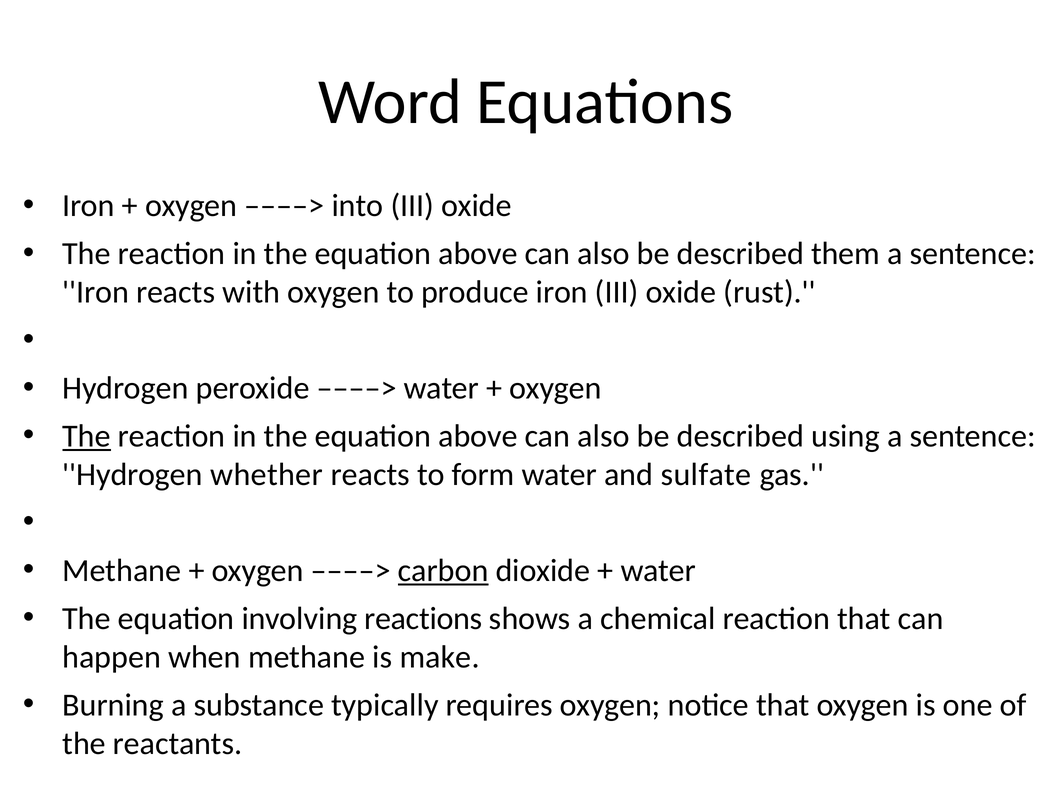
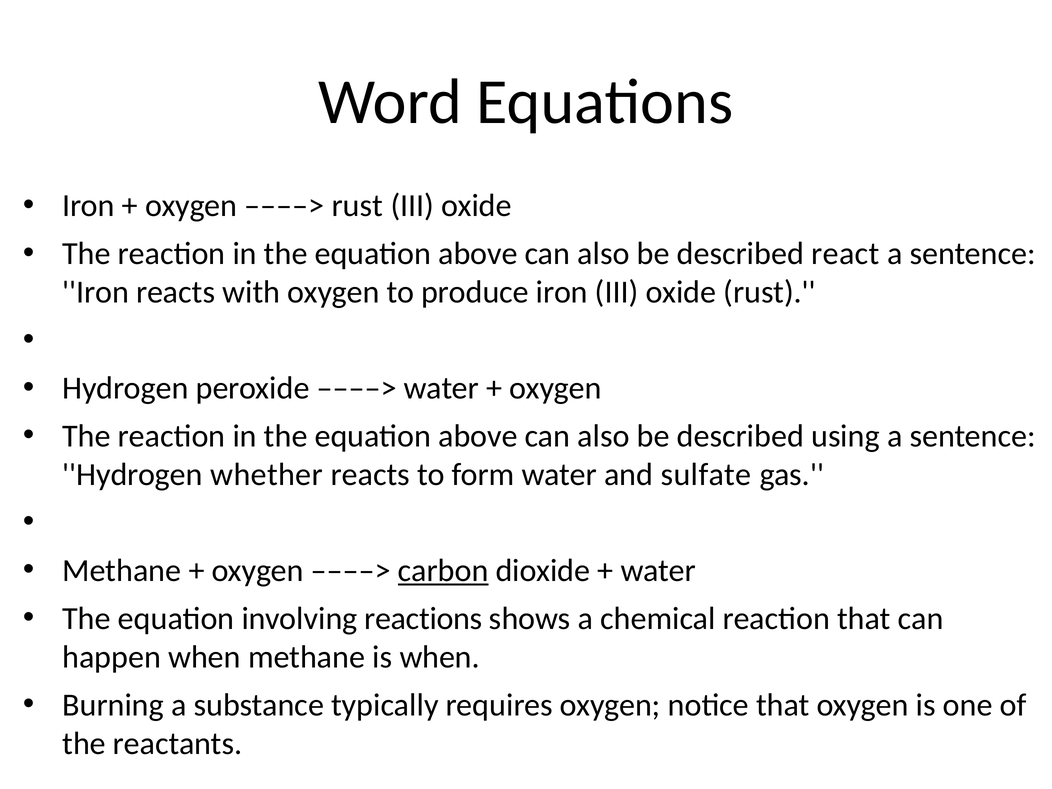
into: into -> rust (357, 206)
them: them -> react (845, 254)
The underline: present -> none (87, 436)
is make: make -> when (440, 657)
